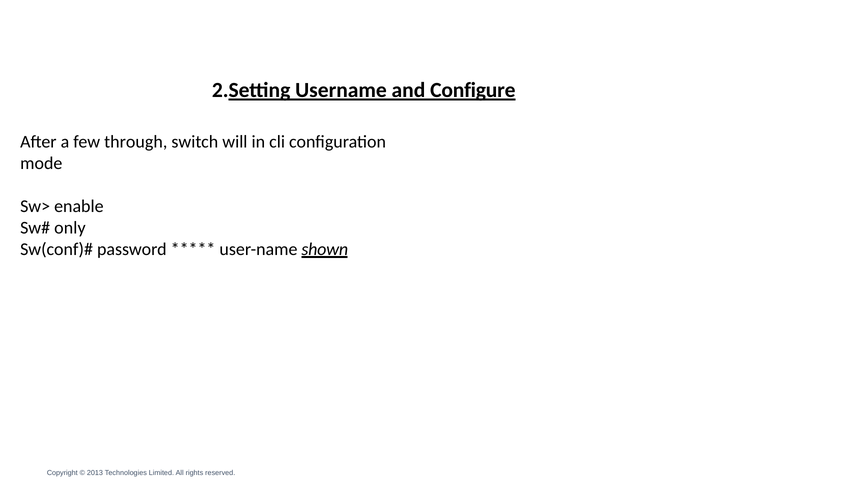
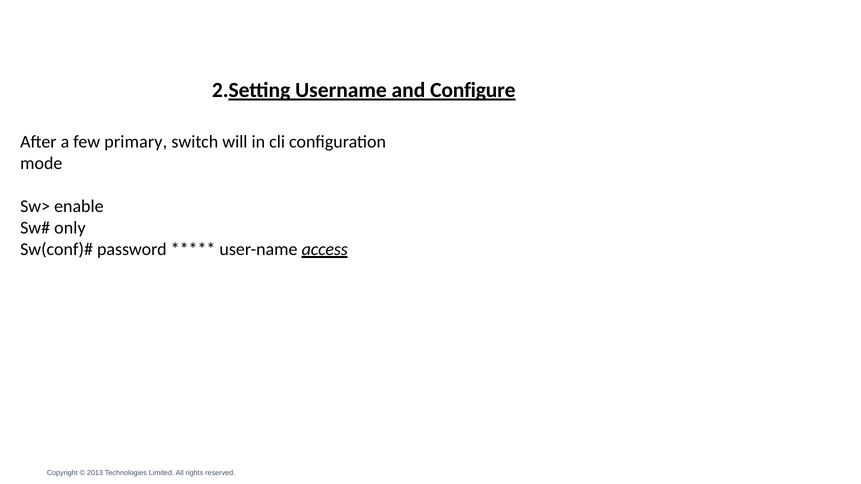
through: through -> primary (136, 142)
shown: shown -> access (325, 250)
